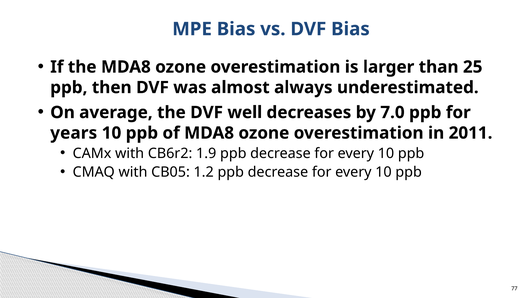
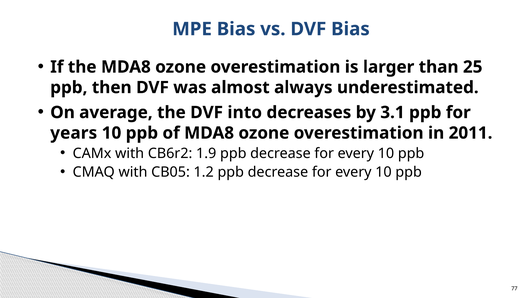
well: well -> into (245, 112)
7.0: 7.0 -> 3.1 (392, 112)
